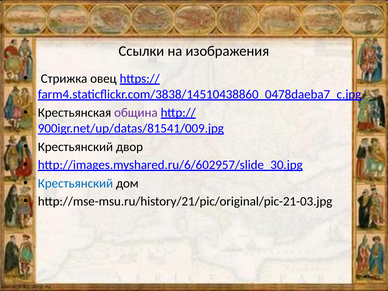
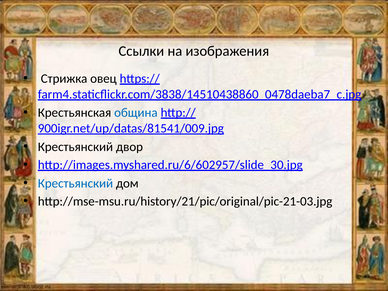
община colour: purple -> blue (136, 113)
